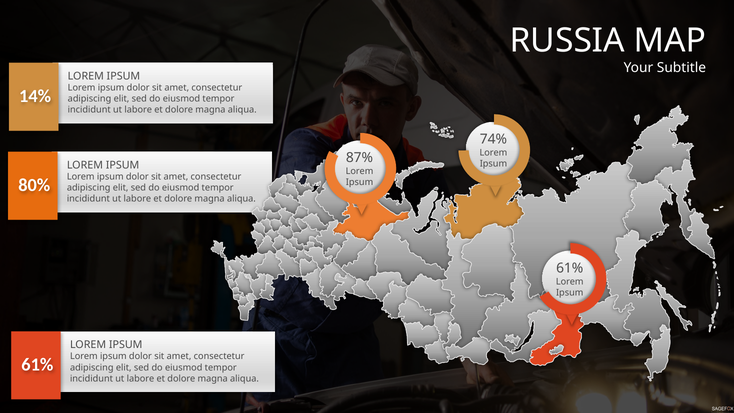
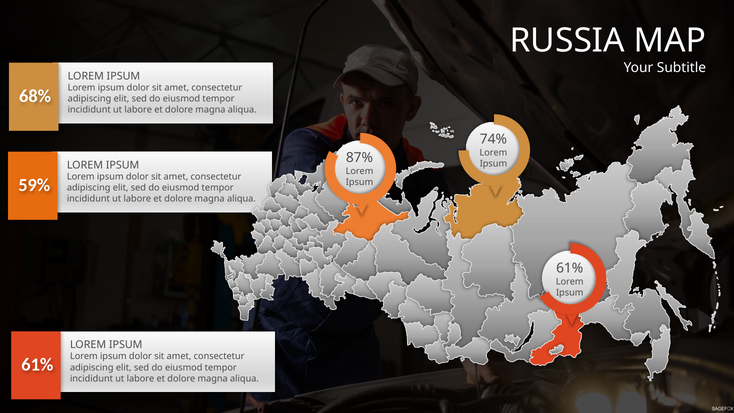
14%: 14% -> 68% (35, 96)
80%: 80% -> 59% (34, 185)
